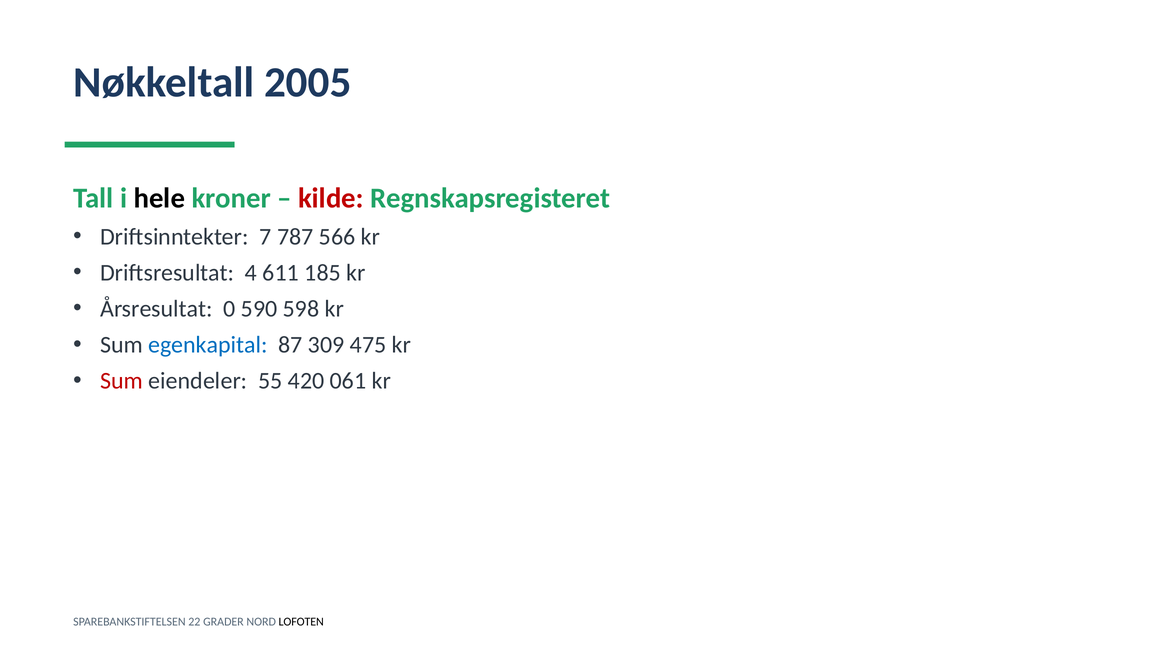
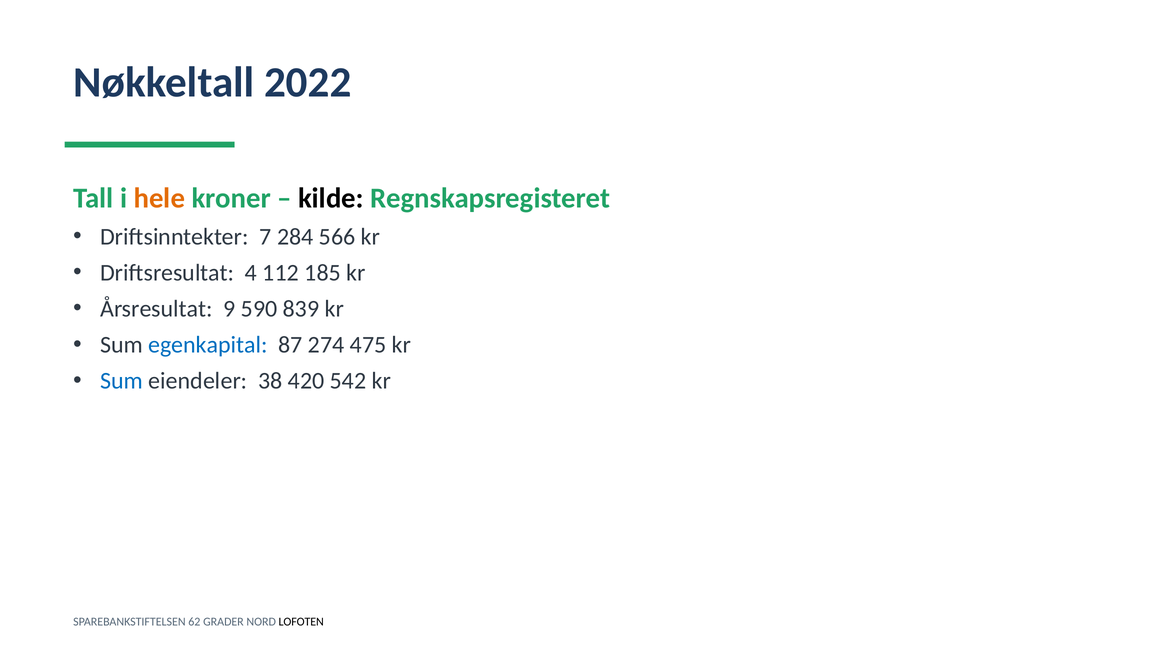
2005: 2005 -> 2022 (308, 82)
hele colour: black -> orange (159, 198)
kilde colour: red -> black (331, 198)
787: 787 -> 284 (295, 237)
611: 611 -> 112 (281, 273)
0: 0 -> 9 (229, 309)
598: 598 -> 839 (301, 309)
309: 309 -> 274 (326, 345)
Sum colour: red -> blue (122, 381)
55: 55 -> 38 (270, 381)
061: 061 -> 542 (348, 381)
22: 22 -> 62 (194, 621)
